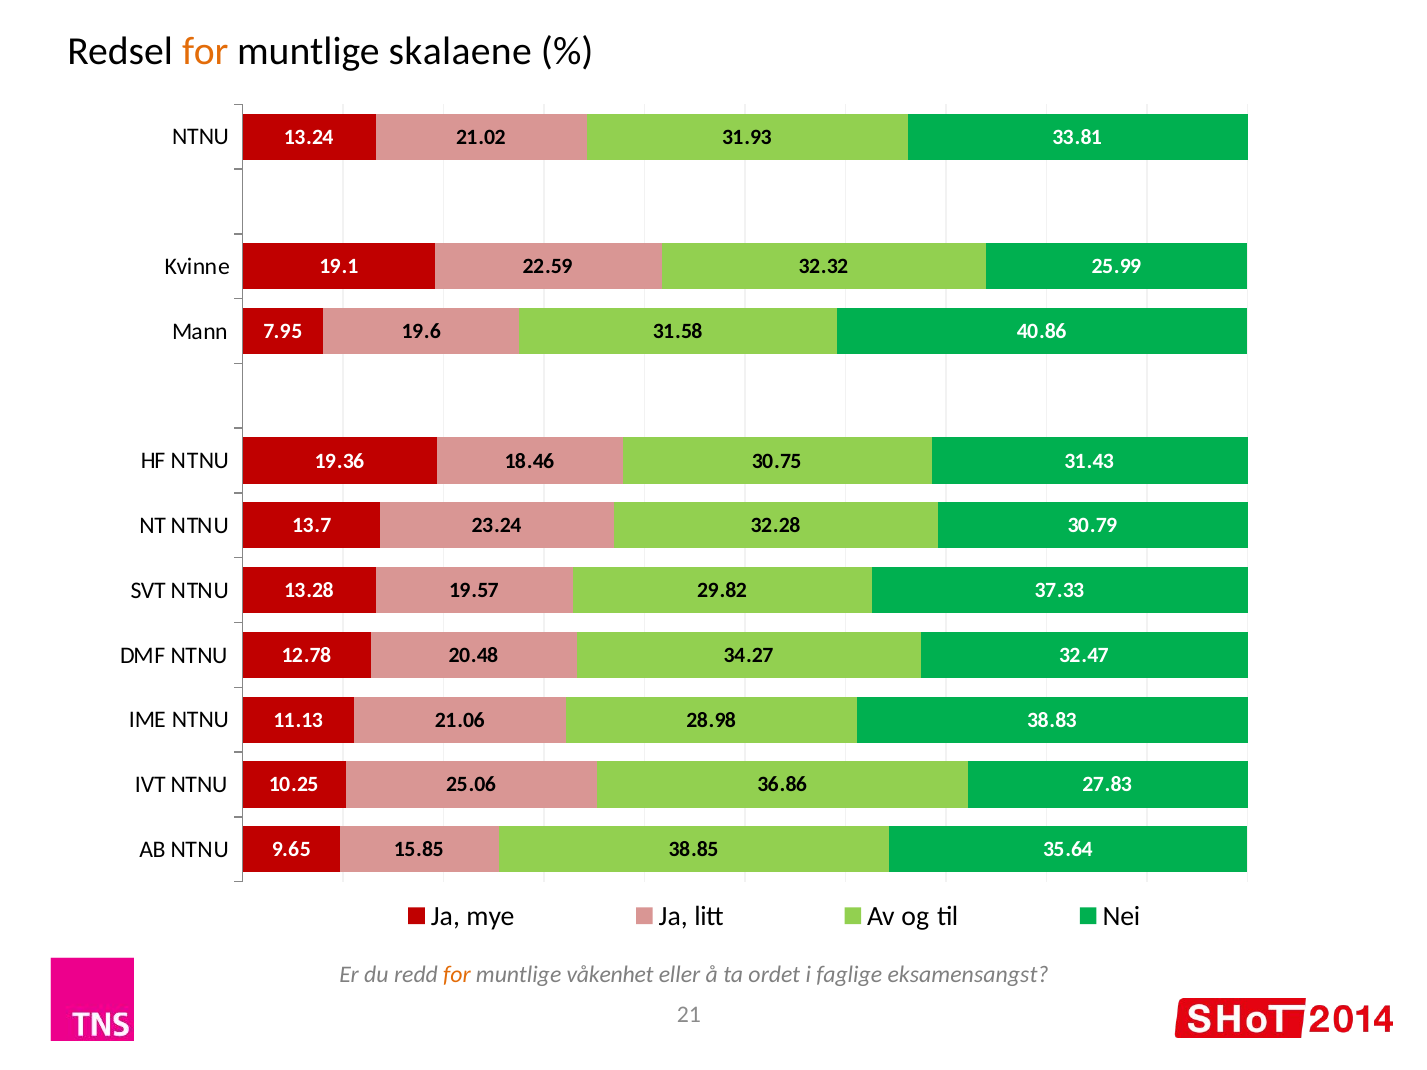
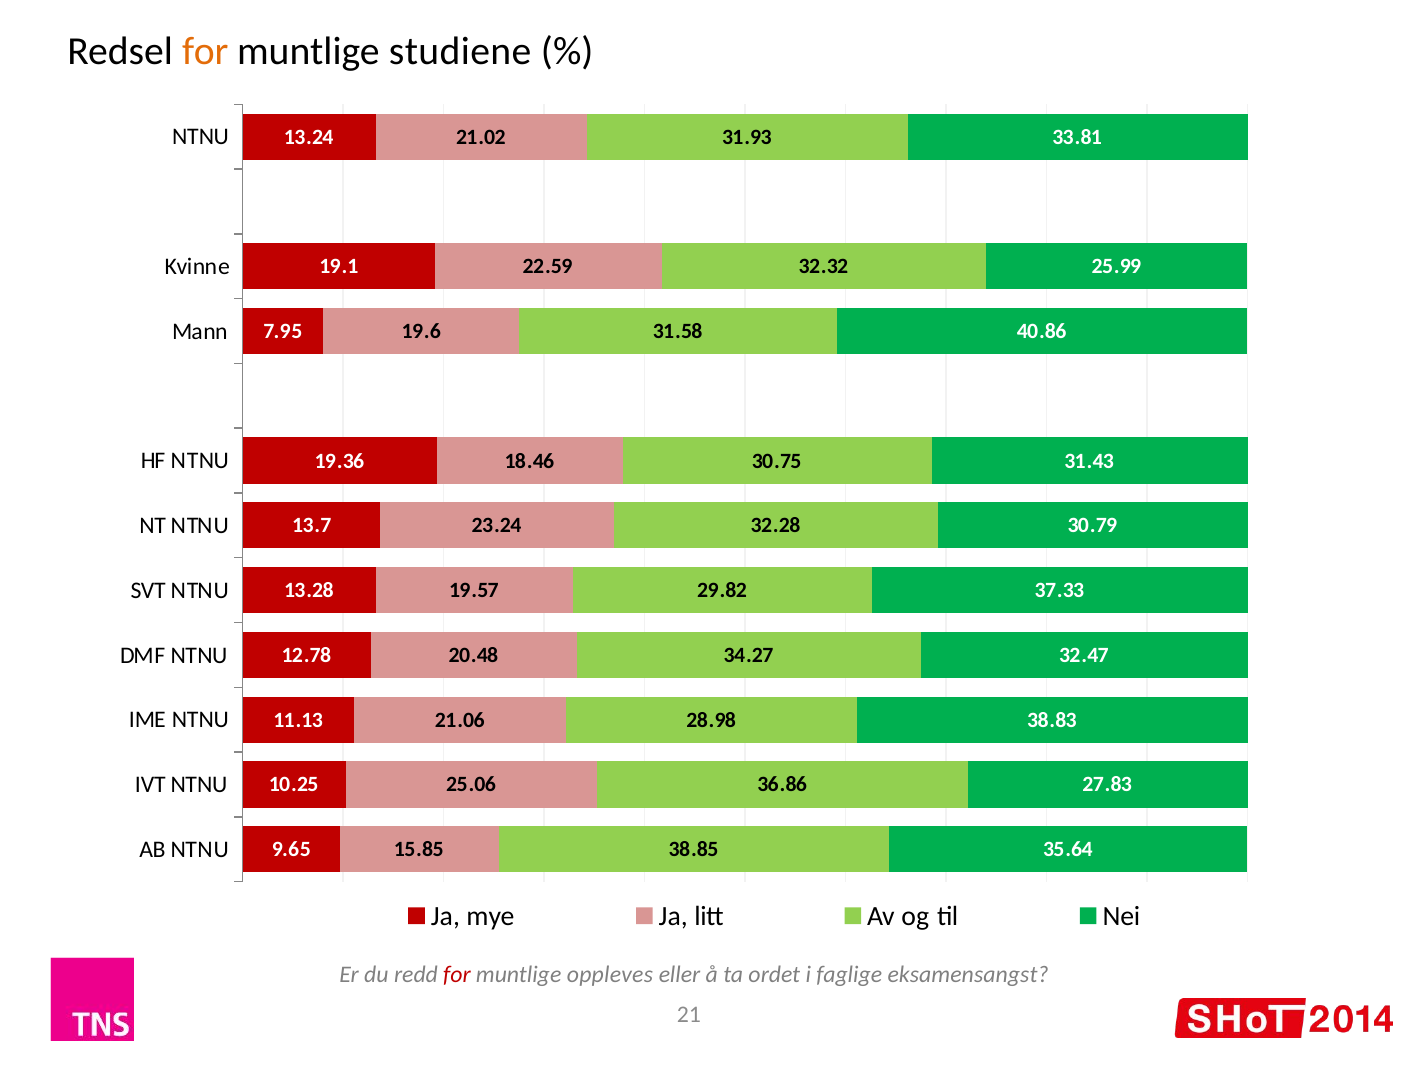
skalaene: skalaene -> studiene (460, 52)
for colour: orange -> red (457, 975)
våkenhet: våkenhet -> oppleves (610, 975)
